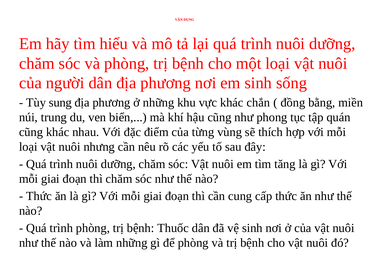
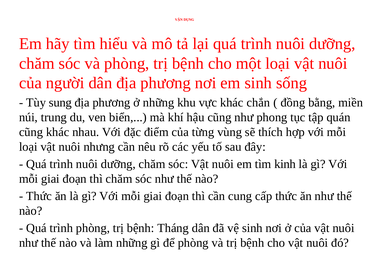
tăng: tăng -> kinh (285, 164)
Thuốc: Thuốc -> Tháng (173, 228)
